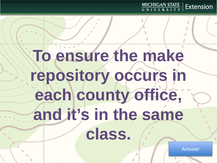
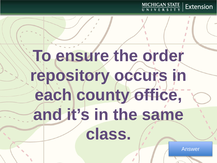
make: make -> order (163, 56)
